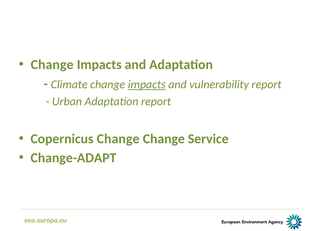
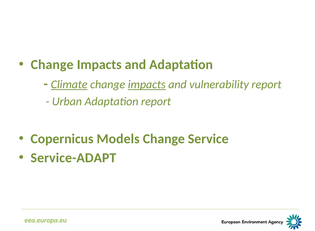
Climate underline: none -> present (69, 84)
Copernicus Change: Change -> Models (118, 139)
Change-ADAPT: Change-ADAPT -> Service-ADAPT (73, 158)
